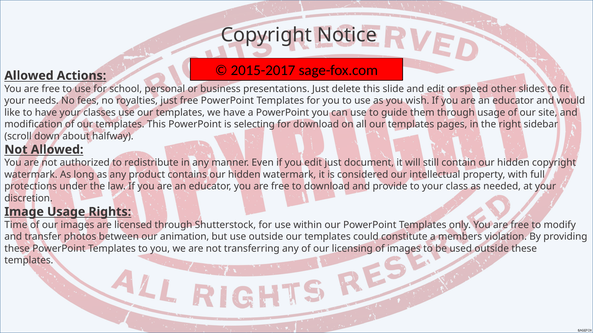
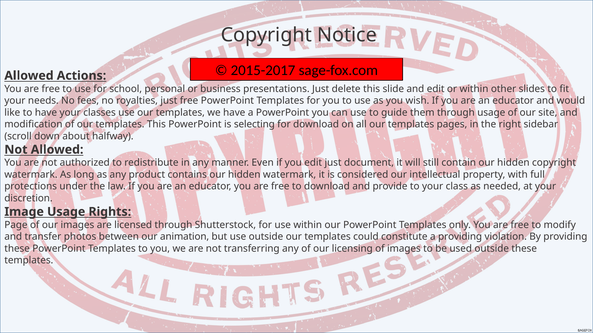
or speed: speed -> within (474, 89)
Time: Time -> Page (16, 225)
a members: members -> providing (460, 237)
